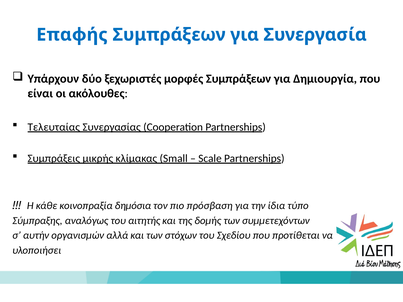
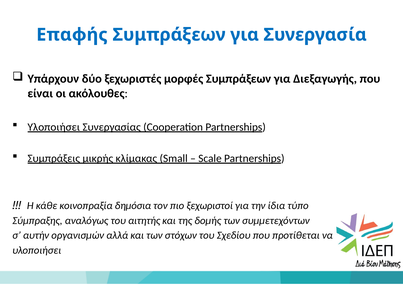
Δημιουργία: Δημιουργία -> Διεξαγωγής (325, 79)
Τελευταίας: Τελευταίας -> Υλοποιήσει (54, 127)
πρόσβαση: πρόσβαση -> ξεχωριστοί (210, 206)
